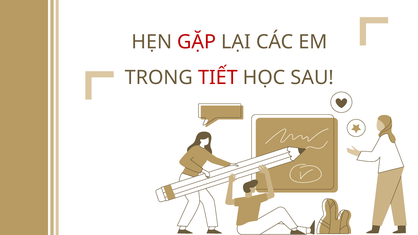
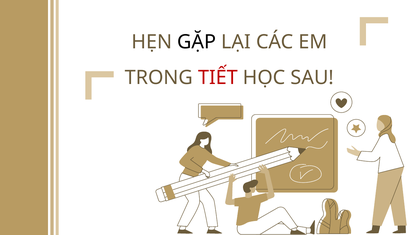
GẶP colour: red -> black (197, 42)
